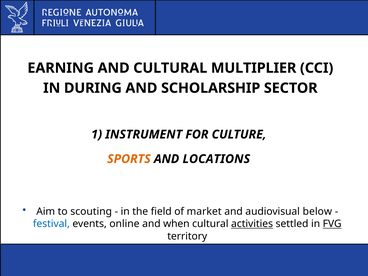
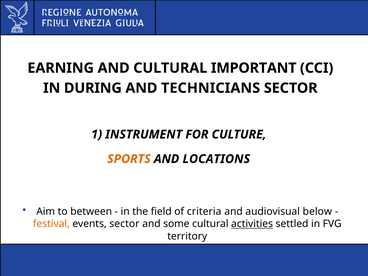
MULTIPLIER: MULTIPLIER -> IMPORTANT (254, 68)
SCHOLARSHIP: SCHOLARSHIP -> TECHNICIANS (211, 88)
scouting: scouting -> between (91, 212)
market: market -> criteria (204, 212)
festival colour: blue -> orange (51, 224)
events online: online -> sector (124, 224)
when: when -> some (176, 224)
FVG underline: present -> none (332, 224)
